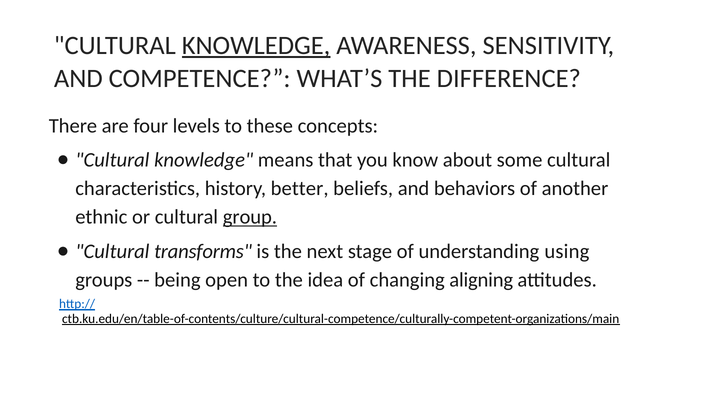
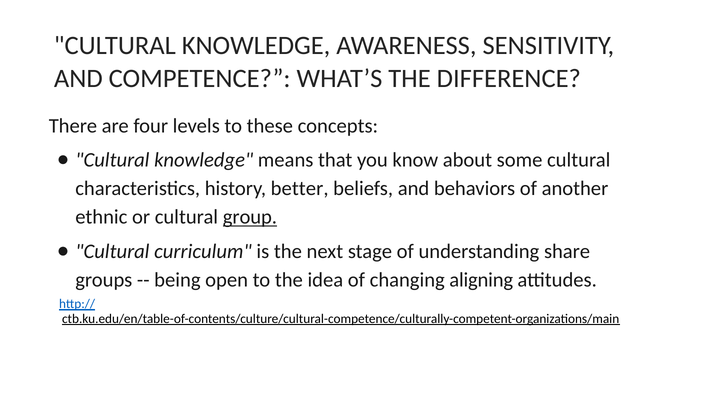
KNOWLEDGE underline: present -> none (256, 46)
transforms: transforms -> curriculum (203, 252)
using: using -> share (567, 252)
